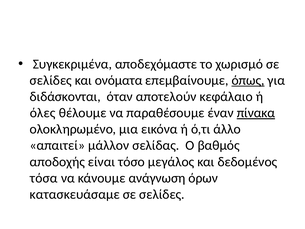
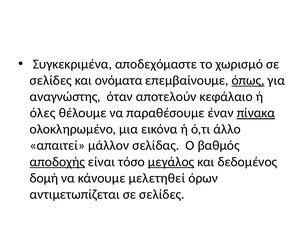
διδάσκονται: διδάσκονται -> αναγνώστης (65, 97)
αποδοχής underline: none -> present (57, 162)
μεγάλος underline: none -> present (171, 162)
τόσα: τόσα -> δομή (44, 178)
ανάγνωση: ανάγνωση -> μελετηθεί (157, 178)
κατασκευάσαμε: κατασκευάσαμε -> αντιμετωπίζεται (75, 194)
